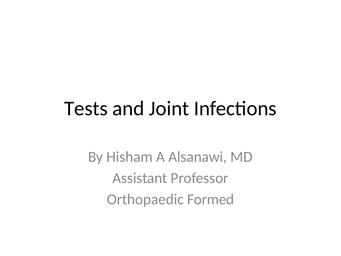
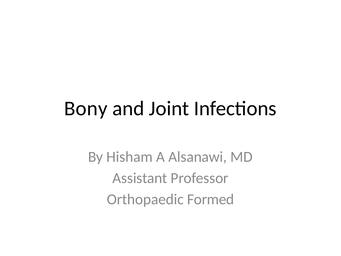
Tests: Tests -> Bony (86, 108)
